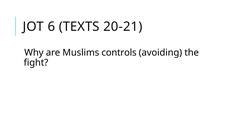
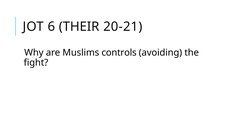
TEXTS: TEXTS -> THEIR (79, 27)
